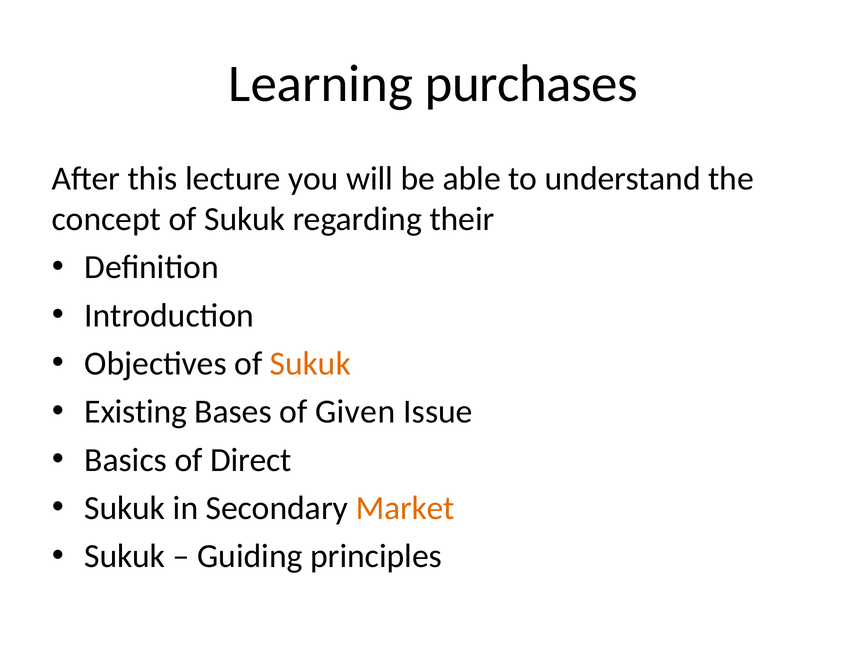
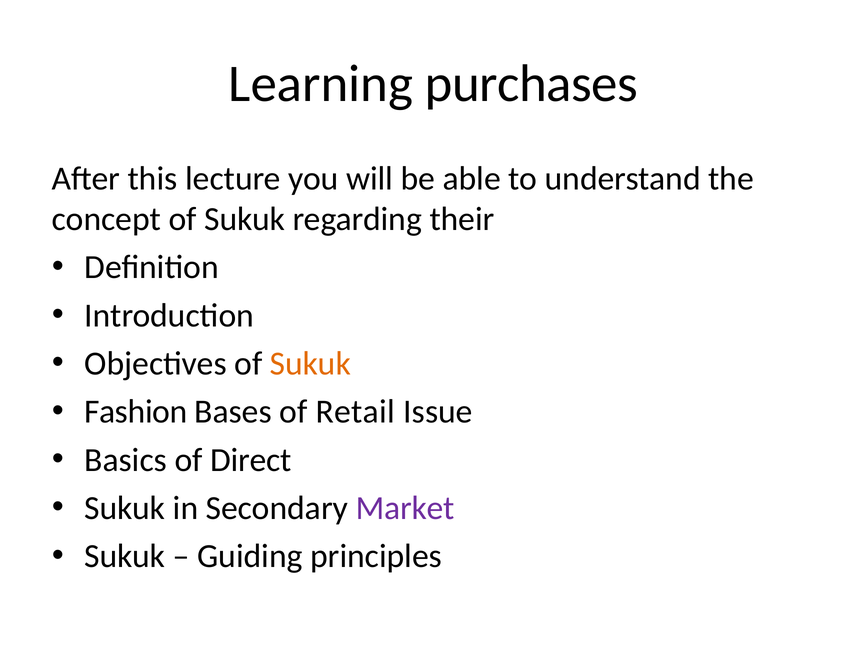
Existing: Existing -> Fashion (136, 411)
Given: Given -> Retail (355, 411)
Market colour: orange -> purple (405, 508)
